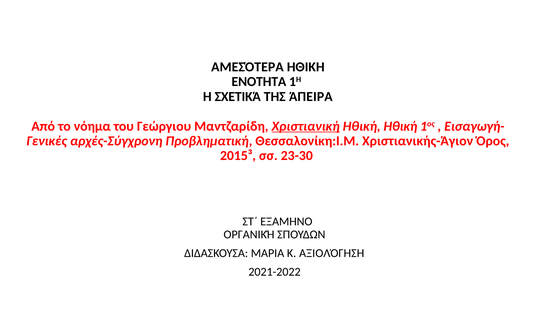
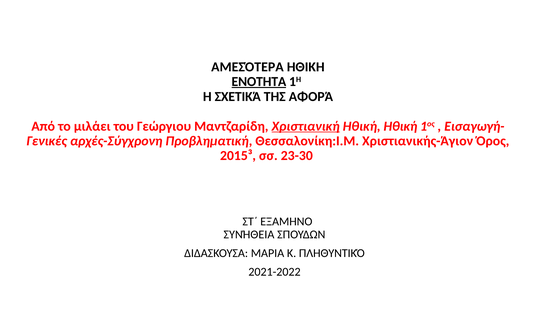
ΕΝΟΤΗΤΑ underline: none -> present (259, 82)
ΆΠΕΙΡΑ: ΆΠΕΙΡΑ -> ΑΦΟΡΆ (311, 96)
νόημα: νόημα -> μιλάει (92, 126)
ΟΡΓΑΝΙΚΉ: ΟΡΓΑΝΙΚΉ -> ΣΥΝΉΘΕΙΑ (249, 234)
ΑΞΙΟΛΌΓΗΣΗ: ΑΞΙΟΛΌΓΗΣΗ -> ΠΛΗΘΥΝΤΙΚΌ (332, 253)
